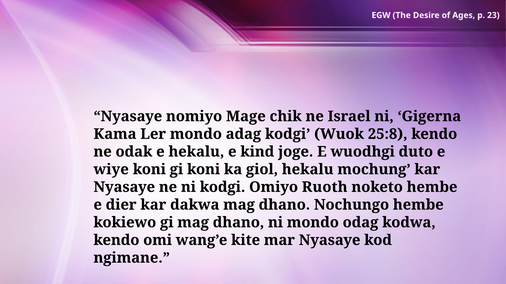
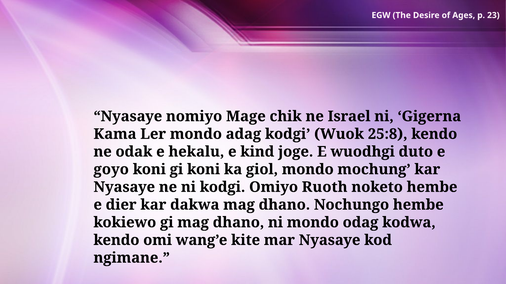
wiye: wiye -> goyo (111, 170)
giol hekalu: hekalu -> mondo (308, 170)
